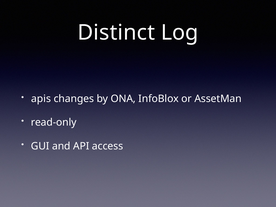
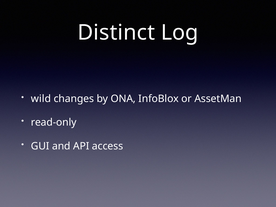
apis: apis -> wild (41, 99)
